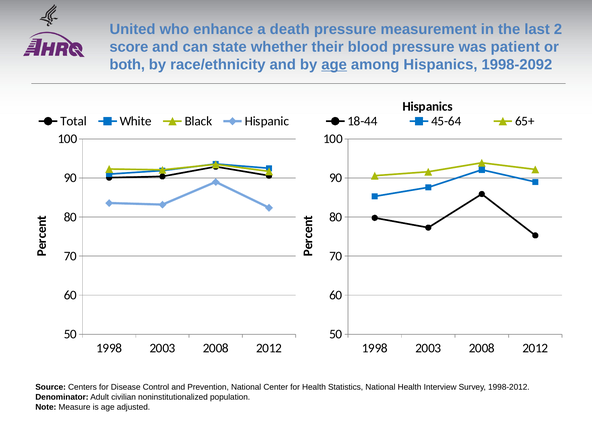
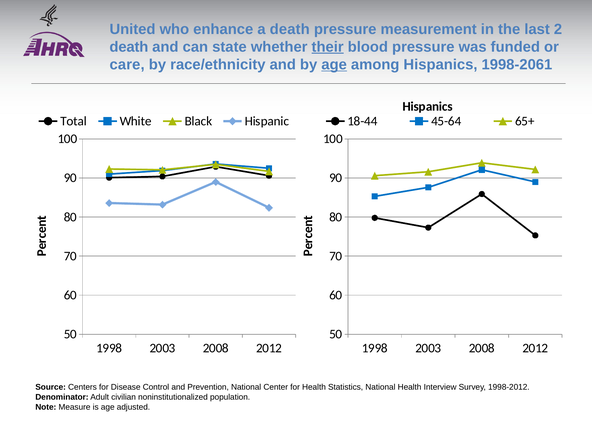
score: score -> death (129, 47)
their underline: none -> present (328, 47)
patient: patient -> funded (515, 47)
both: both -> care (127, 65)
1998-2092: 1998-2092 -> 1998-2061 (517, 65)
